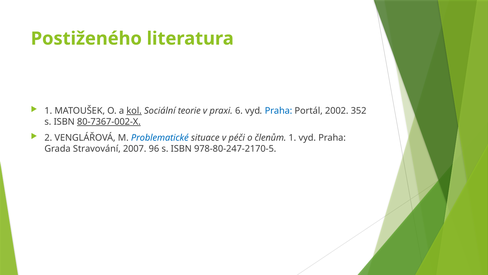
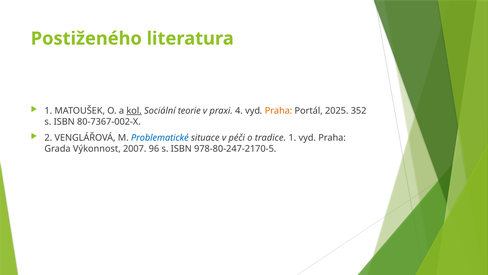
6: 6 -> 4 (239, 111)
Praha colour: blue -> orange (279, 111)
2002: 2002 -> 2025 (337, 111)
80-7367-002-X underline: present -> none (109, 121)
členům: členům -> tradice (270, 138)
Stravování: Stravování -> Výkonnost (97, 149)
